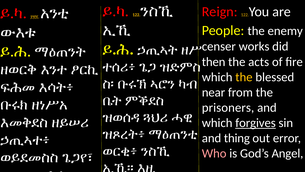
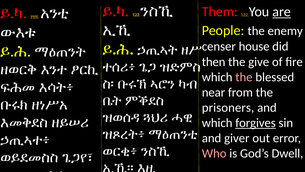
Reign: Reign -> Them (220, 12)
are underline: none -> present (282, 12)
works: works -> house (254, 46)
acts: acts -> give (259, 62)
the colour: yellow -> pink (244, 77)
thing: thing -> giver (237, 138)
Angel: Angel -> Dwell (287, 153)
